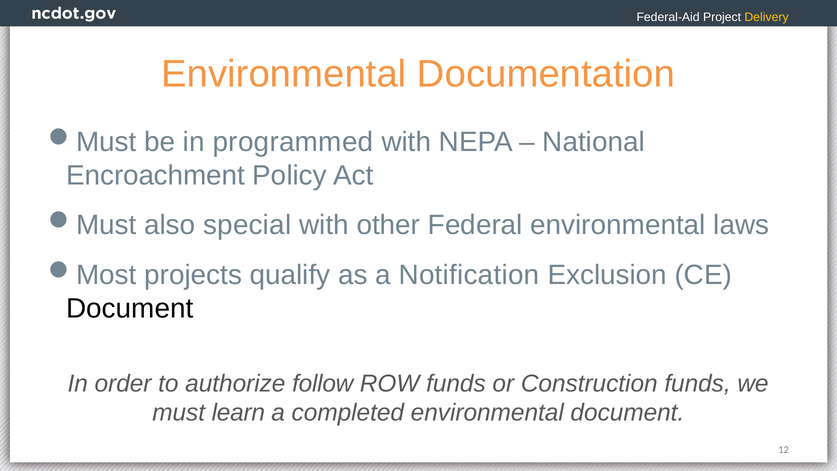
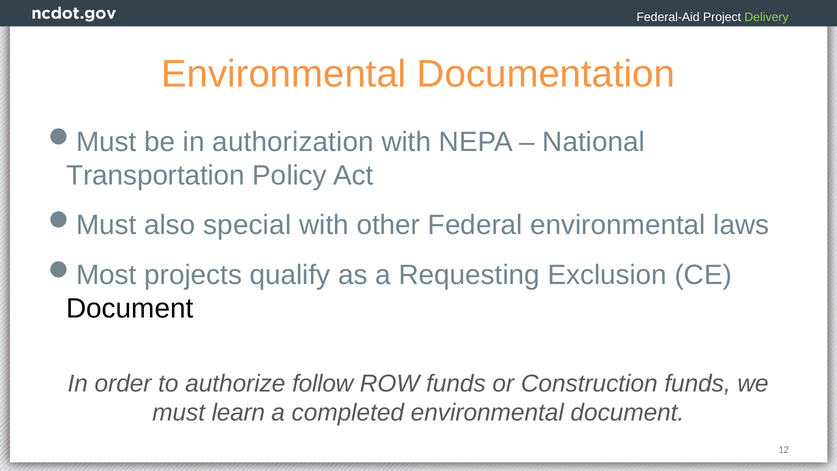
Delivery colour: yellow -> light green (767, 17)
programmed: programmed -> authorization (293, 142)
Encroachment: Encroachment -> Transportation (156, 176)
Notification: Notification -> Requesting (469, 275)
